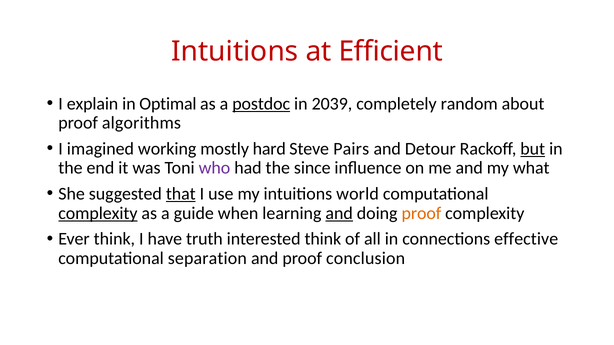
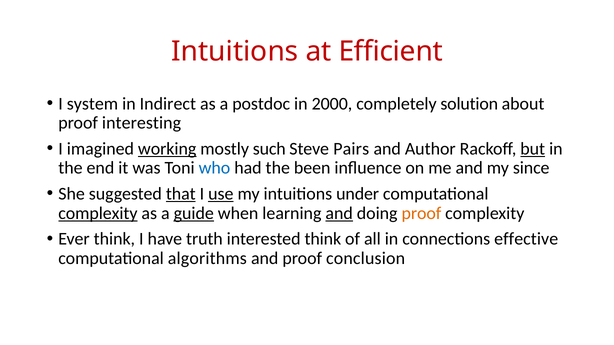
explain: explain -> system (92, 104)
Optimal: Optimal -> Indirect (168, 104)
postdoc underline: present -> none (261, 104)
2039: 2039 -> 2000 (332, 104)
random: random -> solution (469, 104)
algorithms: algorithms -> interesting (142, 123)
working underline: none -> present (167, 149)
hard: hard -> such (269, 149)
Detour: Detour -> Author (430, 149)
who colour: purple -> blue (214, 168)
since: since -> been (312, 168)
what: what -> since (531, 168)
use underline: none -> present (221, 194)
world: world -> under (358, 194)
guide underline: none -> present (194, 213)
separation: separation -> algorithms (207, 258)
